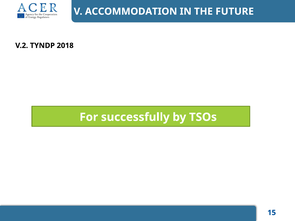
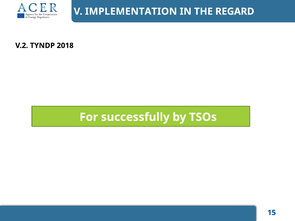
ACCOMMODATION: ACCOMMODATION -> IMPLEMENTATION (131, 11)
FUTURE: FUTURE -> REGARD (235, 11)
